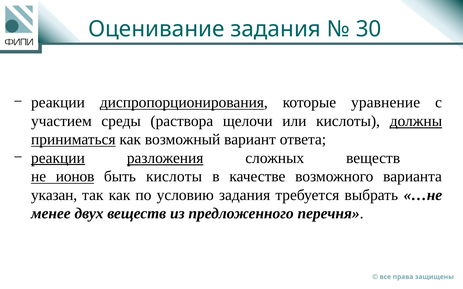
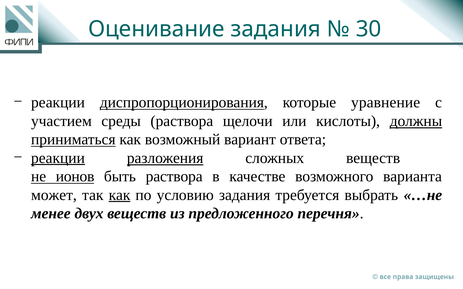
быть кислоты: кислоты -> раствора (174, 177)
указан: указан -> может (54, 195)
как underline: none -> present (119, 195)
